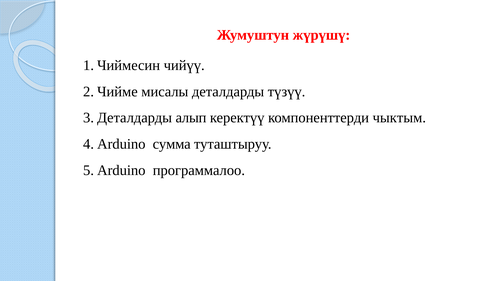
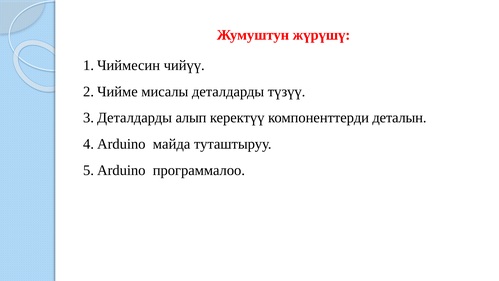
чыктым: чыктым -> деталын (399, 118)
сумма: сумма -> майда (172, 144)
